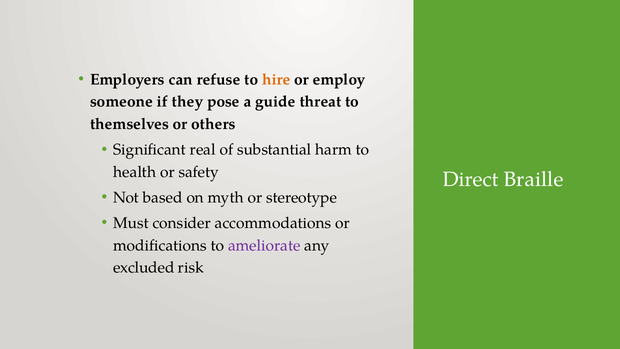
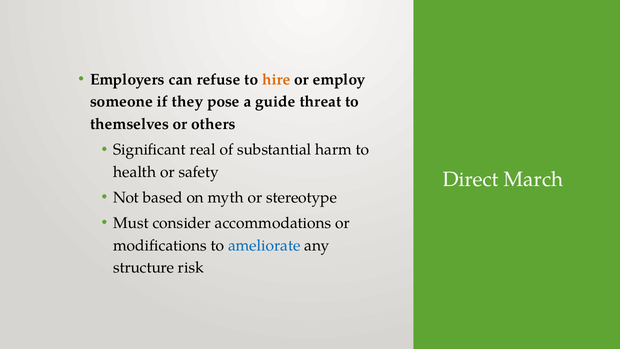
Braille: Braille -> March (534, 180)
ameliorate colour: purple -> blue (264, 245)
excluded: excluded -> structure (144, 268)
